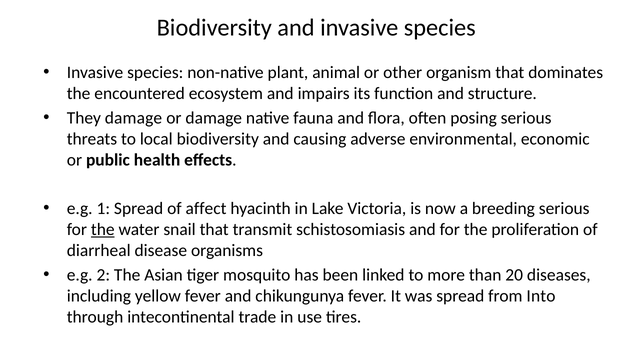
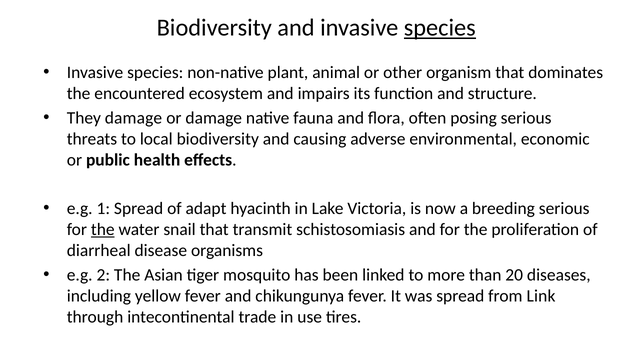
species underline: none -> present (440, 28)
affect: affect -> adapt (206, 209)
Into: Into -> Link (541, 296)
